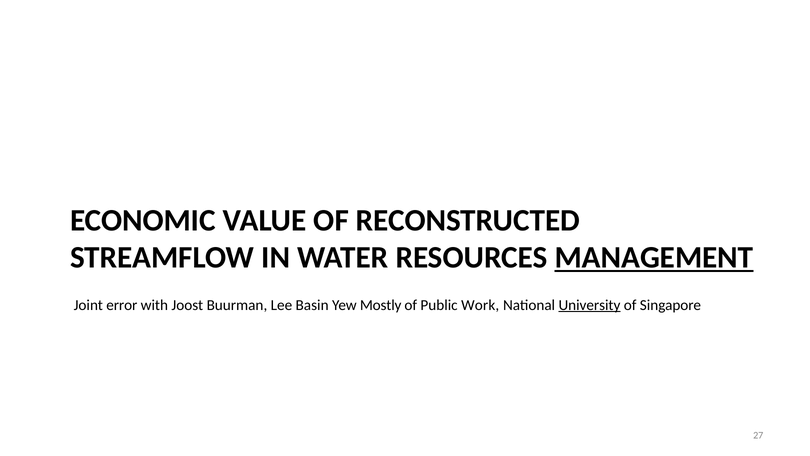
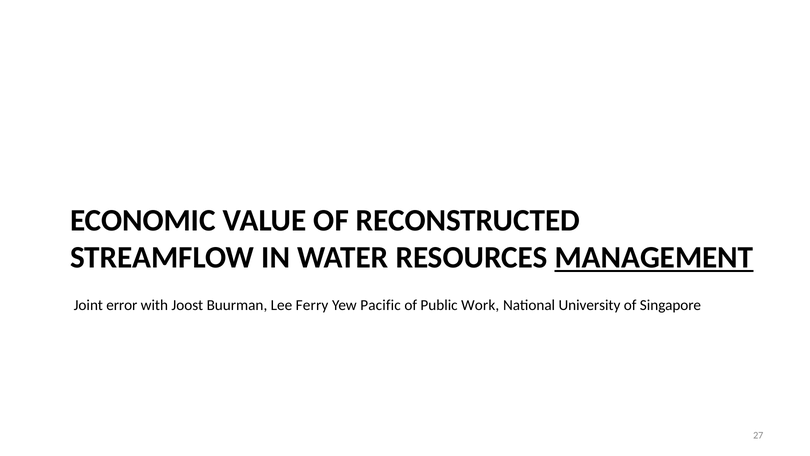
Basin: Basin -> Ferry (312, 305)
Mostly: Mostly -> Pacific (381, 305)
University underline: present -> none (589, 305)
